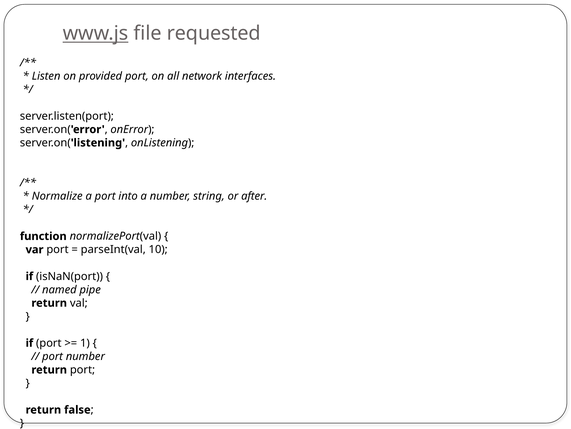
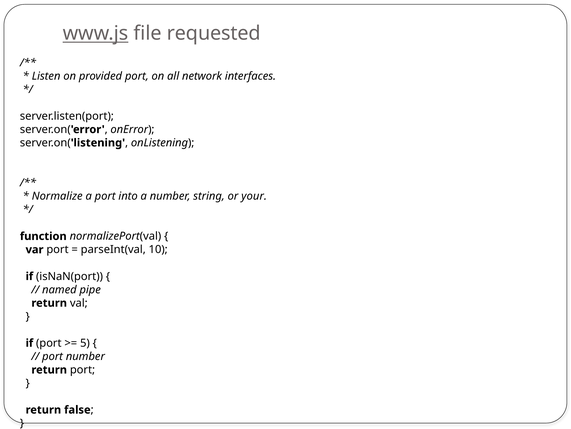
after: after -> your (254, 196)
1: 1 -> 5 (85, 343)
